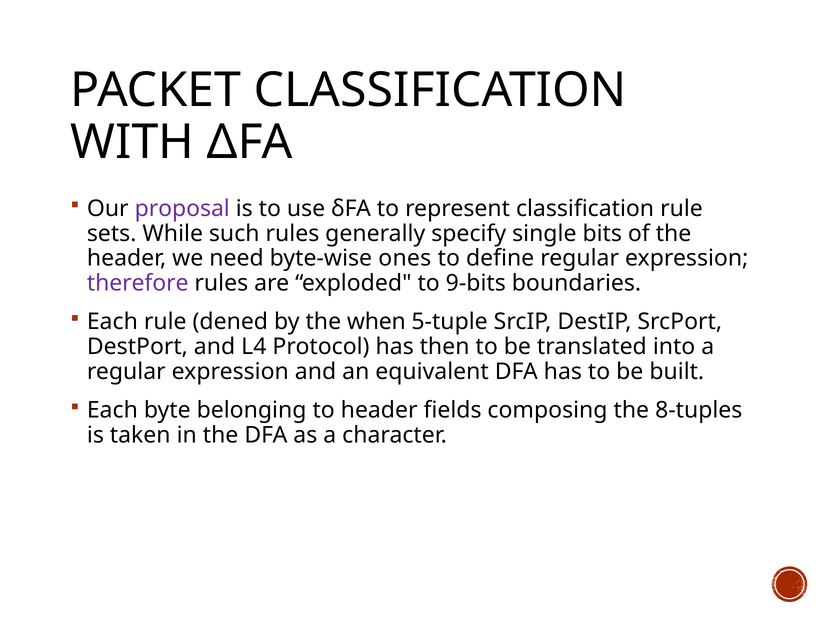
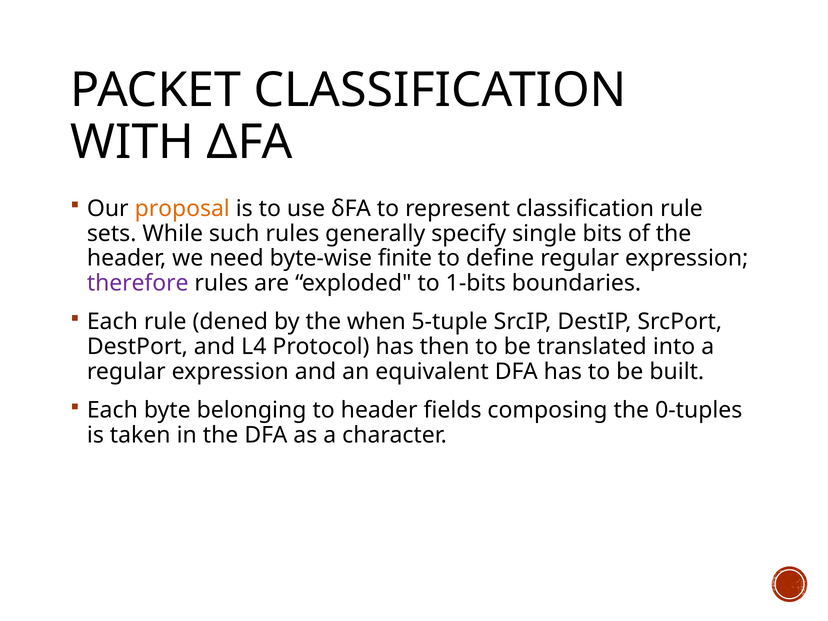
proposal colour: purple -> orange (182, 209)
ones: ones -> finite (405, 258)
9-bits: 9-bits -> 1-bits (476, 283)
8-tuples: 8-tuples -> 0-tuples (699, 410)
